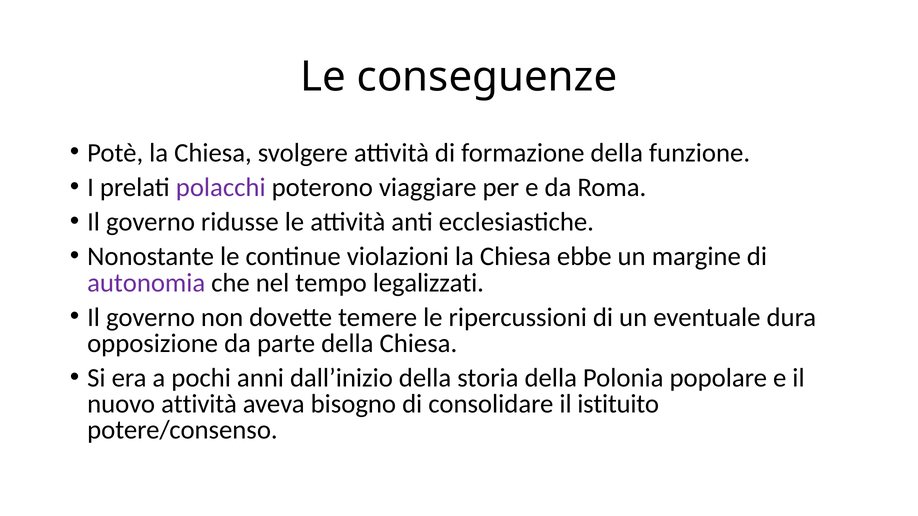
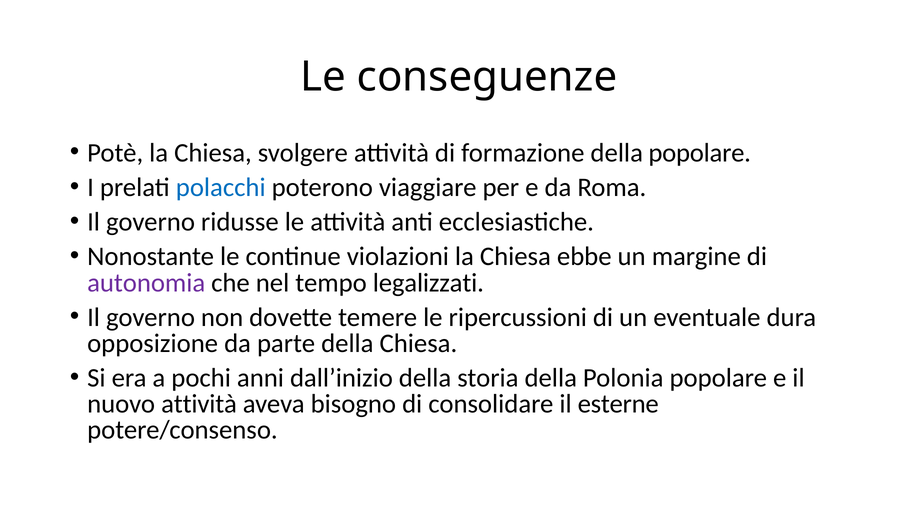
della funzione: funzione -> popolare (700, 153)
polacchi colour: purple -> blue (221, 188)
istituito: istituito -> esterne (618, 404)
